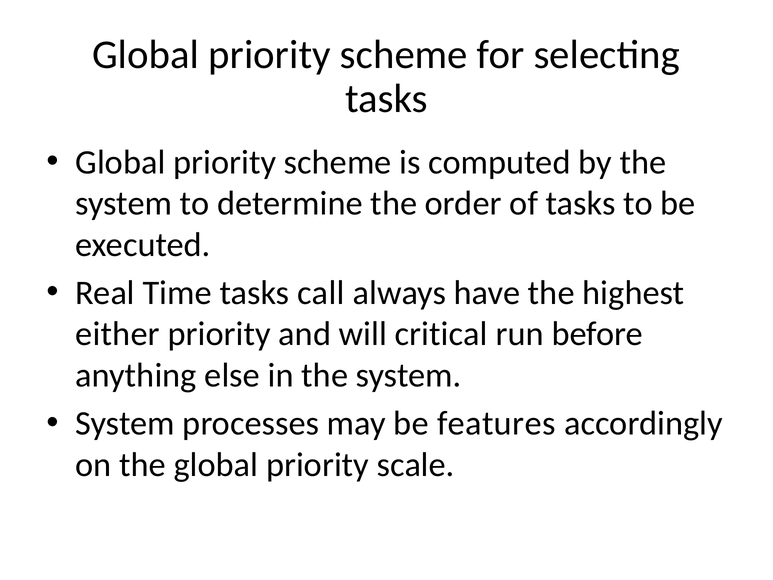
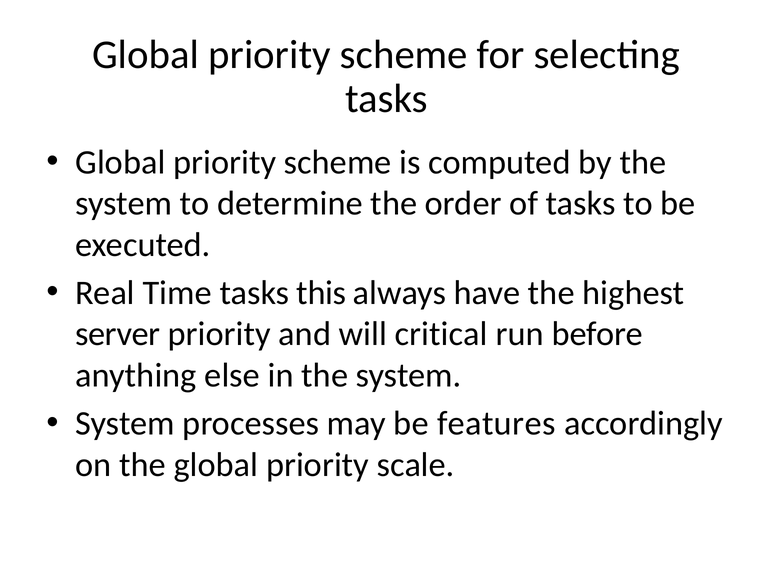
call: call -> this (321, 293)
either: either -> server (118, 334)
